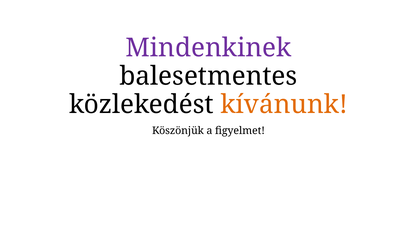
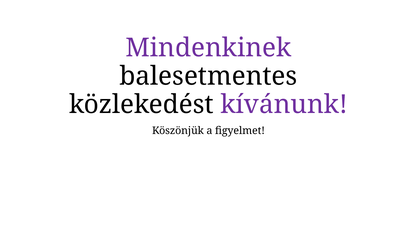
kívánunk colour: orange -> purple (284, 104)
